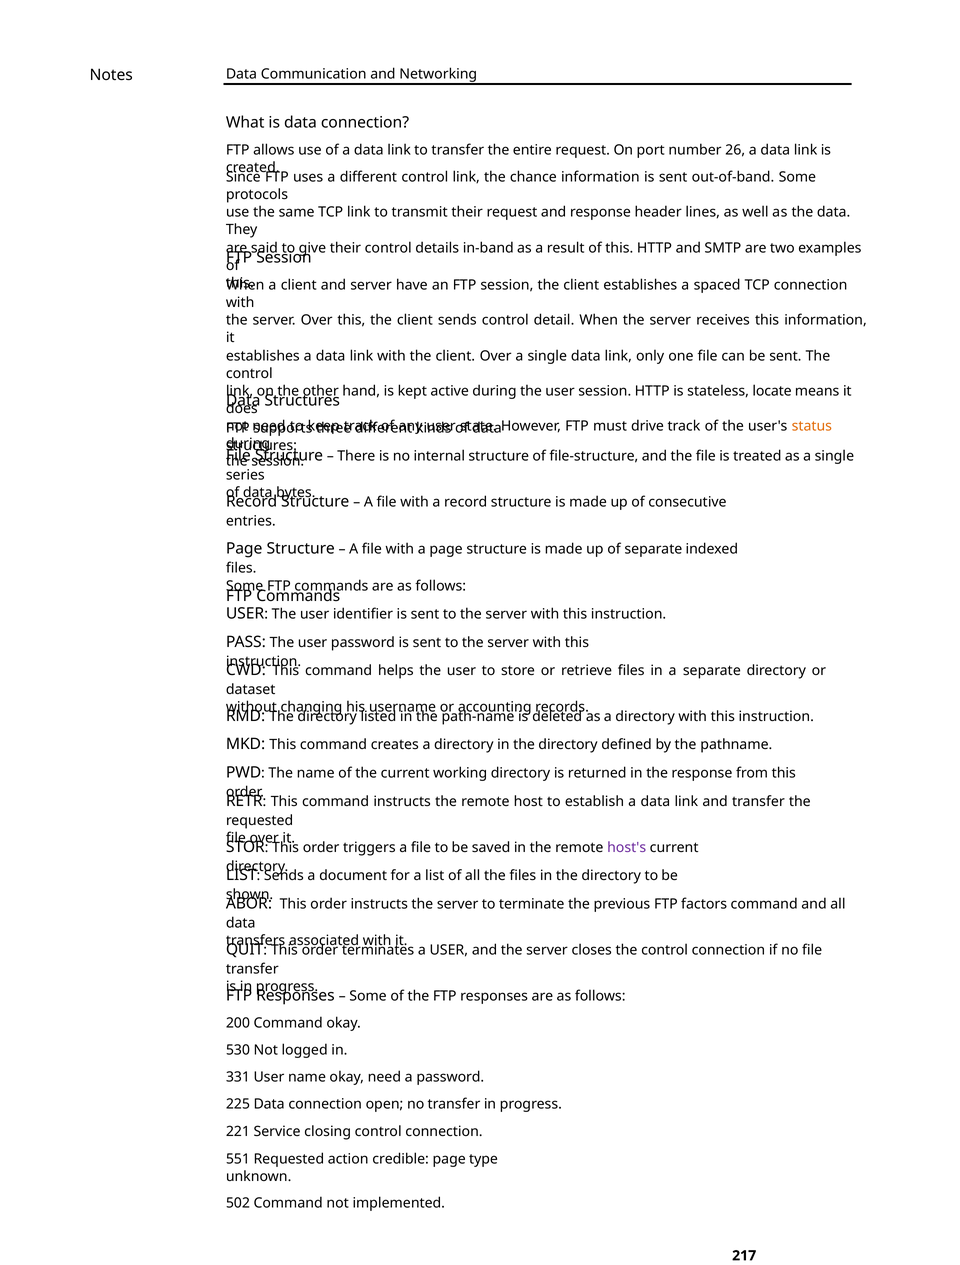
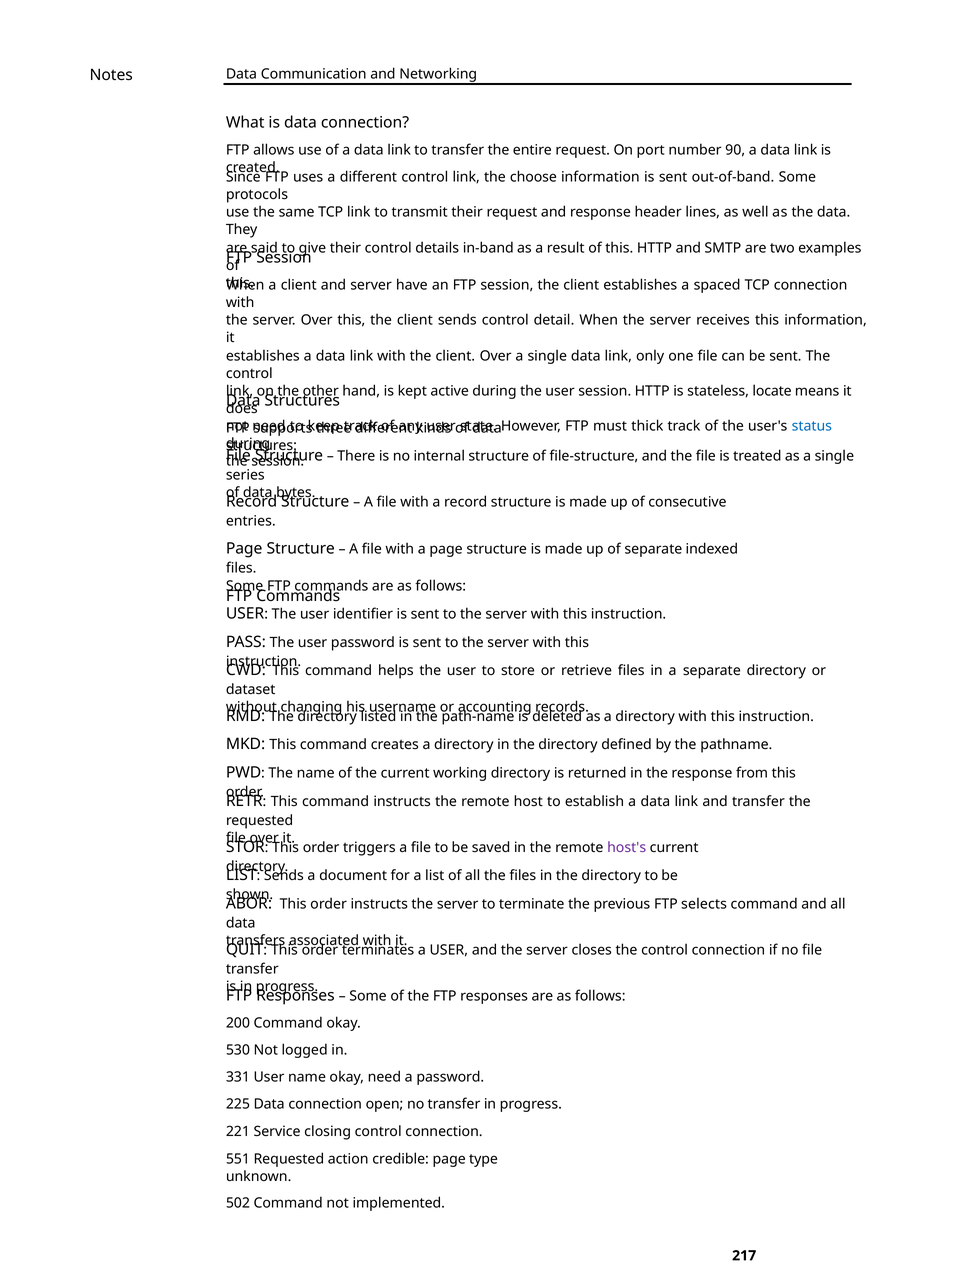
26: 26 -> 90 (735, 150)
chance: chance -> choose (533, 177)
drive: drive -> thick (647, 426)
status colour: orange -> blue (812, 426)
factors: factors -> selects (704, 904)
